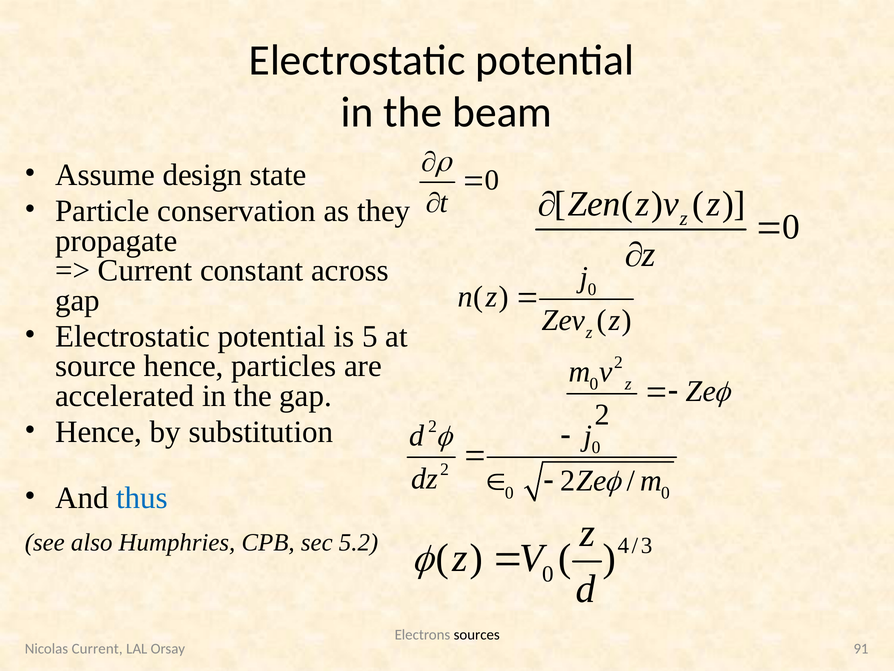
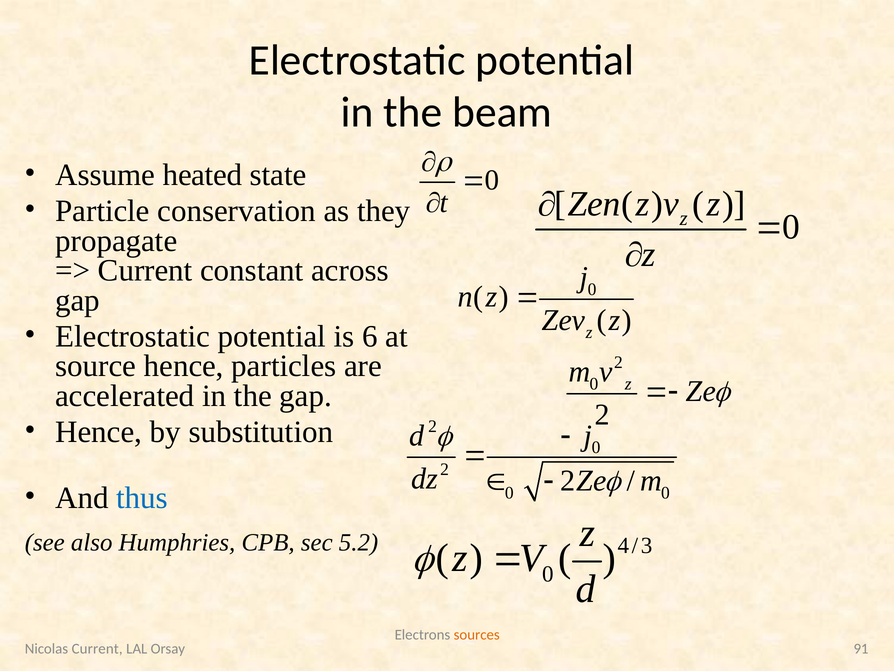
design: design -> heated (203, 175)
5: 5 -> 6 (370, 336)
sources colour: black -> orange (477, 635)
